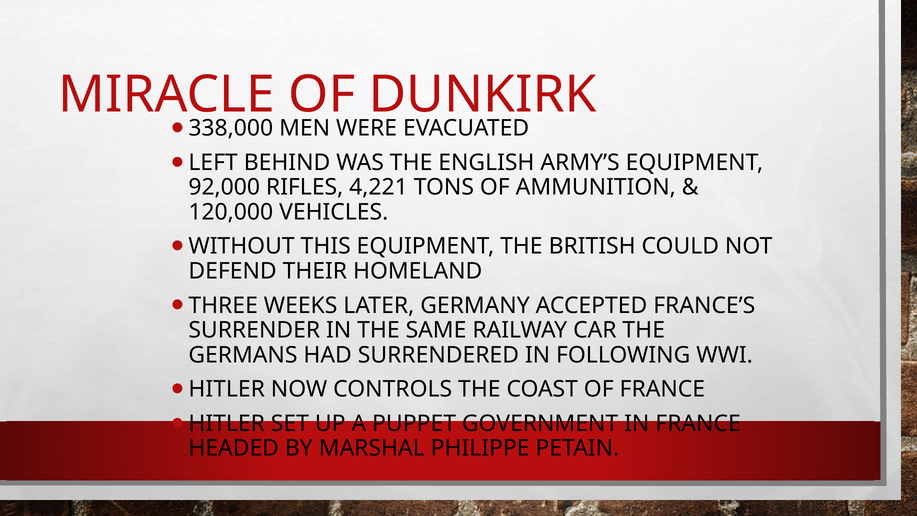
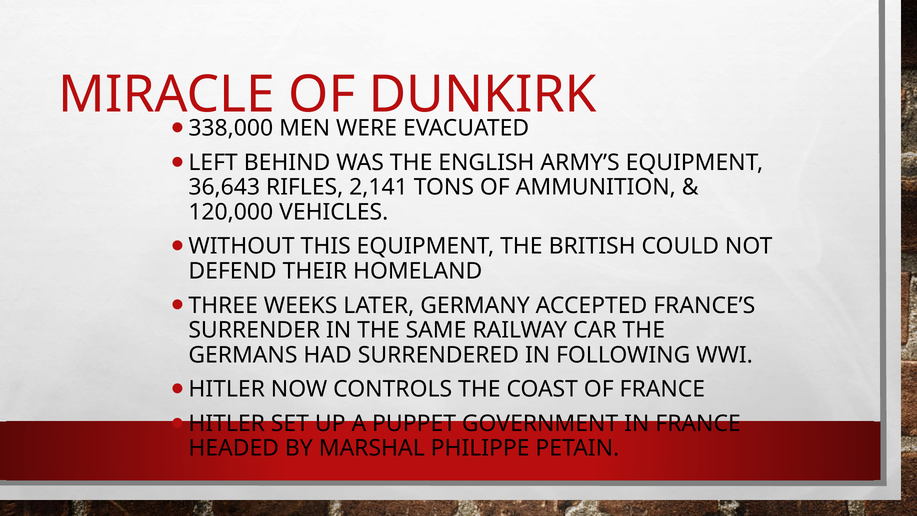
92,000: 92,000 -> 36,643 (224, 187)
4,221: 4,221 -> 2,141 (379, 187)
